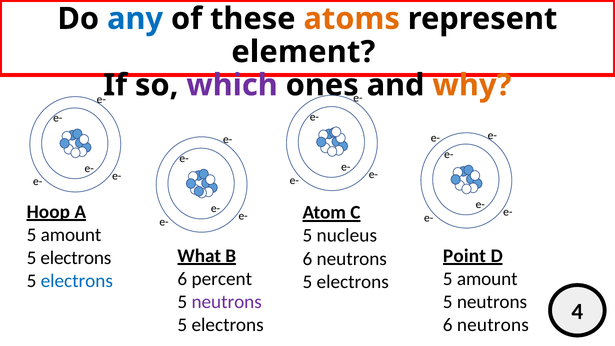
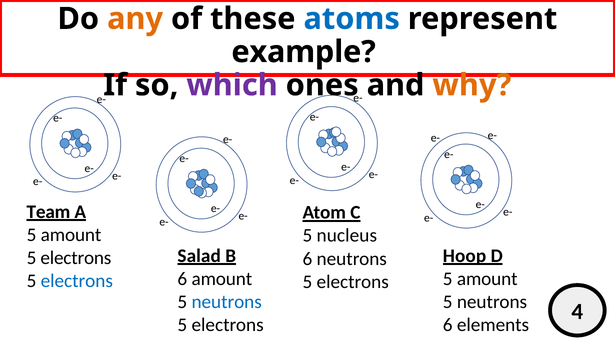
any colour: blue -> orange (135, 19)
atoms colour: orange -> blue (352, 19)
element: element -> example (304, 52)
Hoop: Hoop -> Team (48, 212)
What: What -> Salad (199, 256)
Point: Point -> Hoop (465, 256)
6 percent: percent -> amount (222, 279)
neutrons colour: purple -> blue (227, 302)
neutrons: neutrons -> elements (493, 325)
